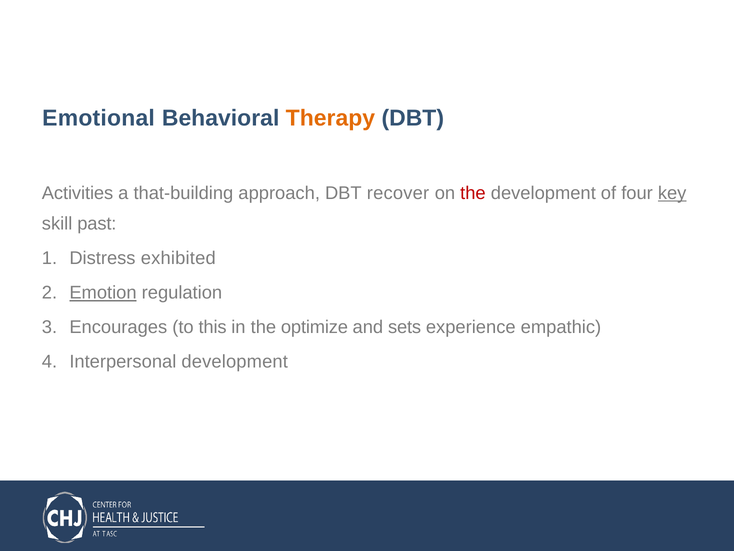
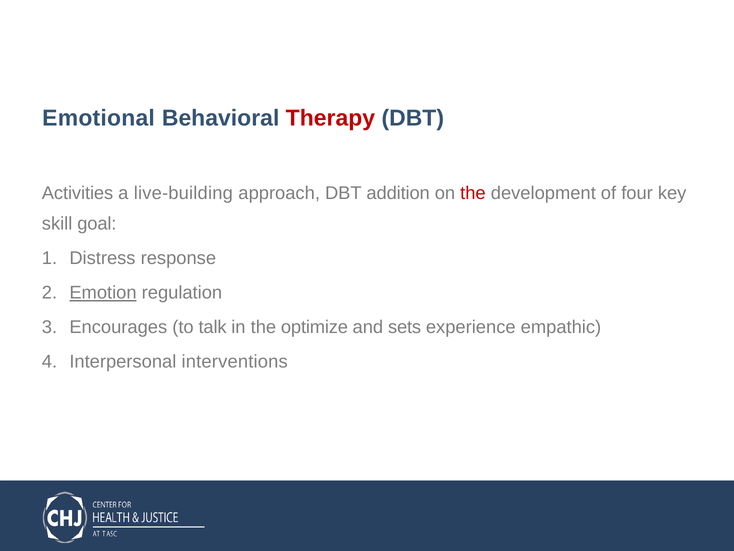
Therapy colour: orange -> red (330, 118)
that-building: that-building -> live-building (183, 193)
recover: recover -> addition (398, 193)
key underline: present -> none (672, 193)
past: past -> goal (97, 224)
exhibited: exhibited -> response (178, 258)
this: this -> talk (213, 327)
Interpersonal development: development -> interventions (235, 362)
